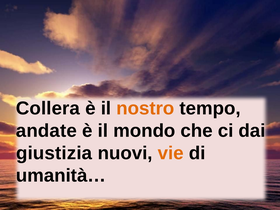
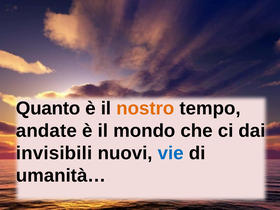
Collera: Collera -> Quanto (48, 108)
giustizia: giustizia -> invisibili (54, 153)
vie colour: orange -> blue (171, 153)
